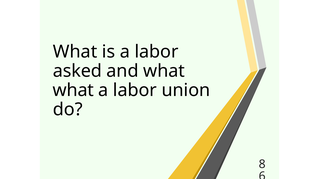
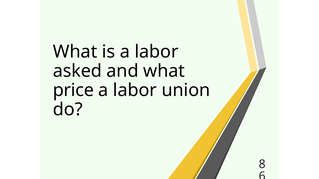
what: what -> price (73, 90)
